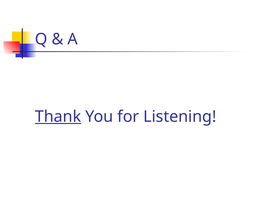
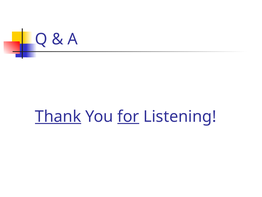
for underline: none -> present (128, 116)
